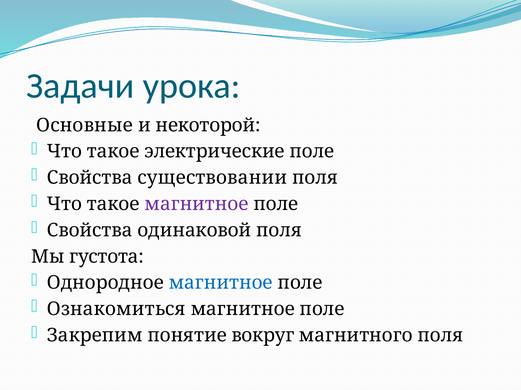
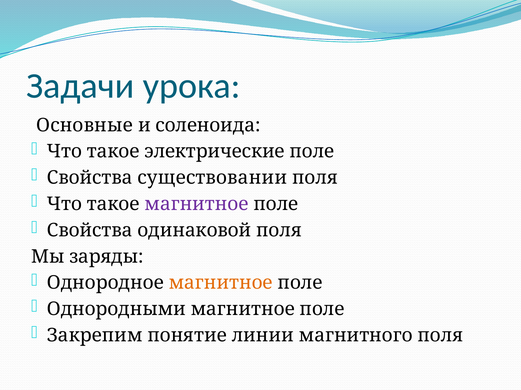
некоторой: некоторой -> соленоида (208, 125)
густота: густота -> заряды (106, 257)
магнитное colour: blue -> orange (221, 283)
Ознакомиться: Ознакомиться -> Однородными (116, 310)
вокруг: вокруг -> линии (263, 336)
